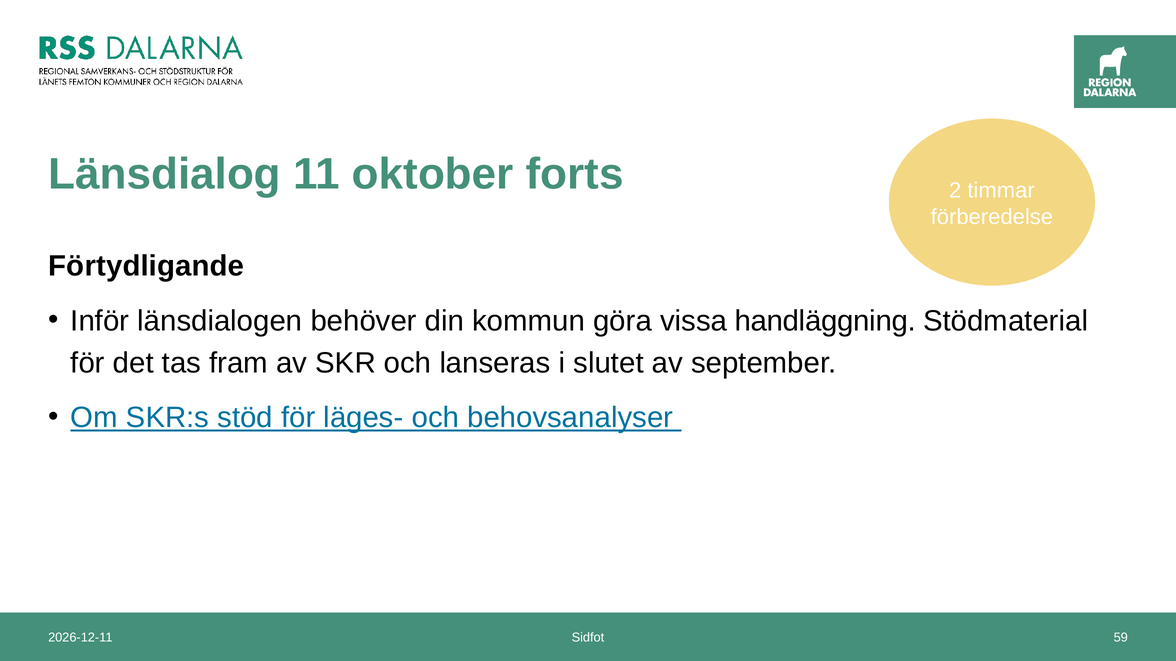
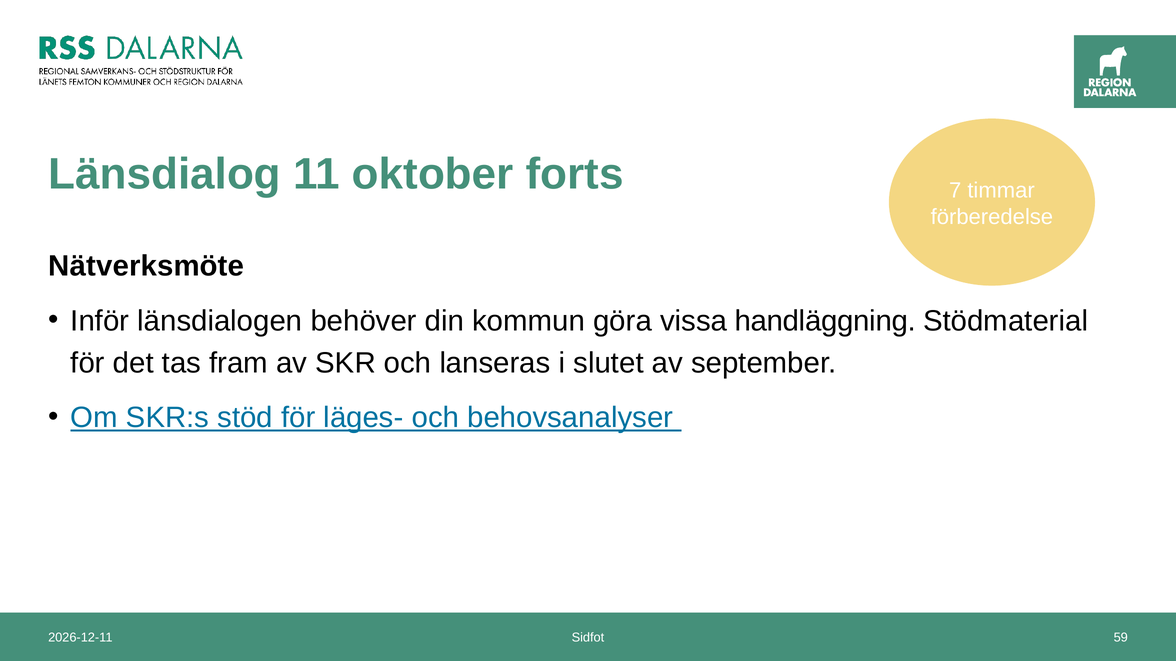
2: 2 -> 7 (955, 191)
Förtydligande: Förtydligande -> Nätverksmöte (146, 266)
